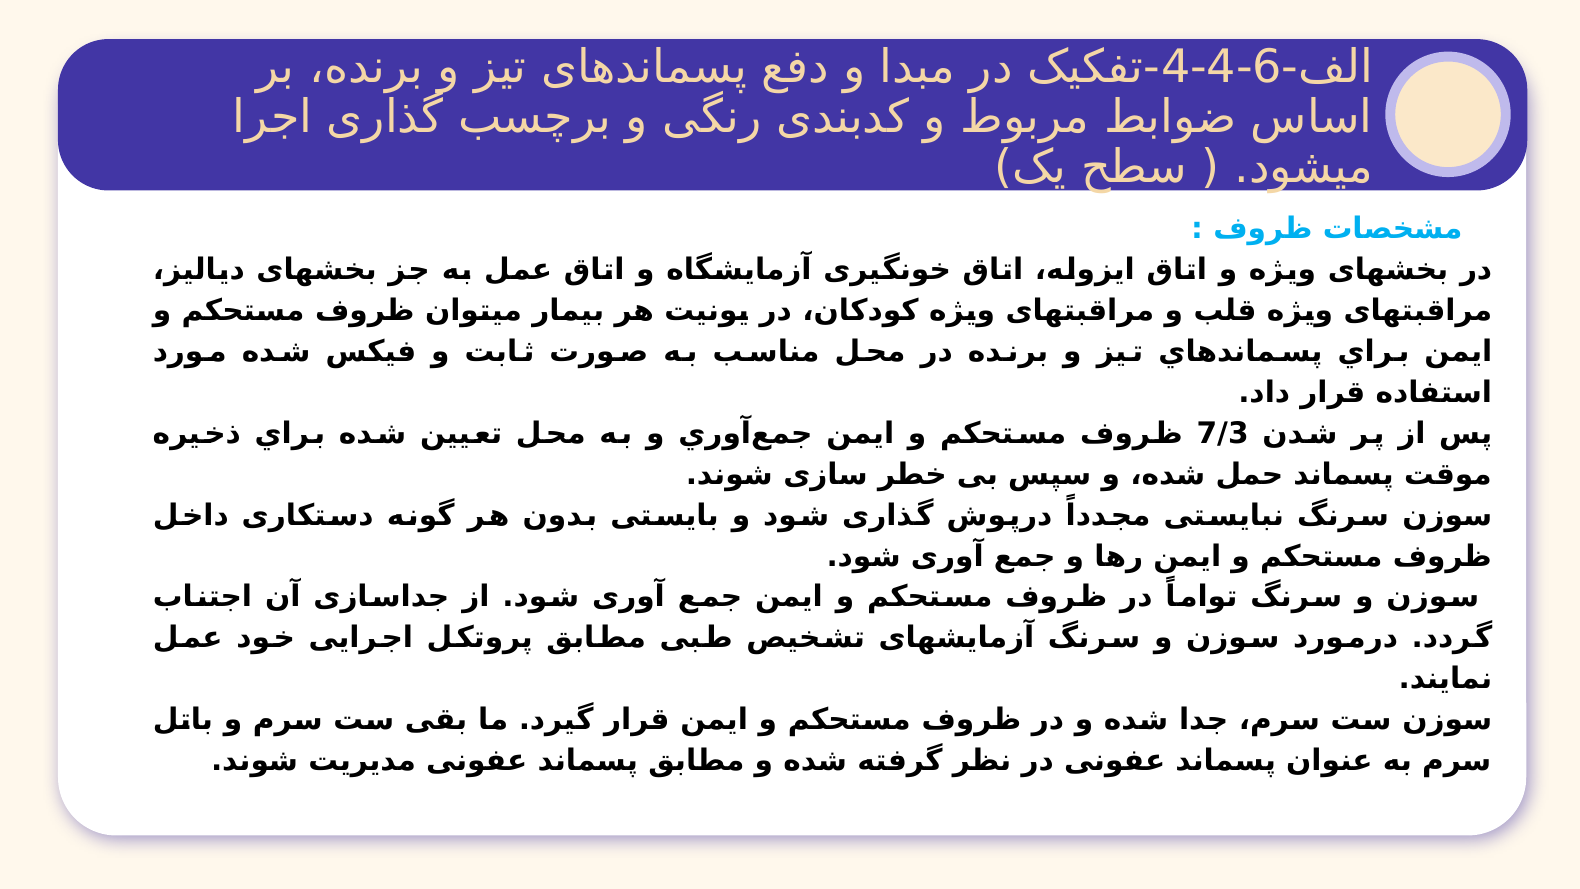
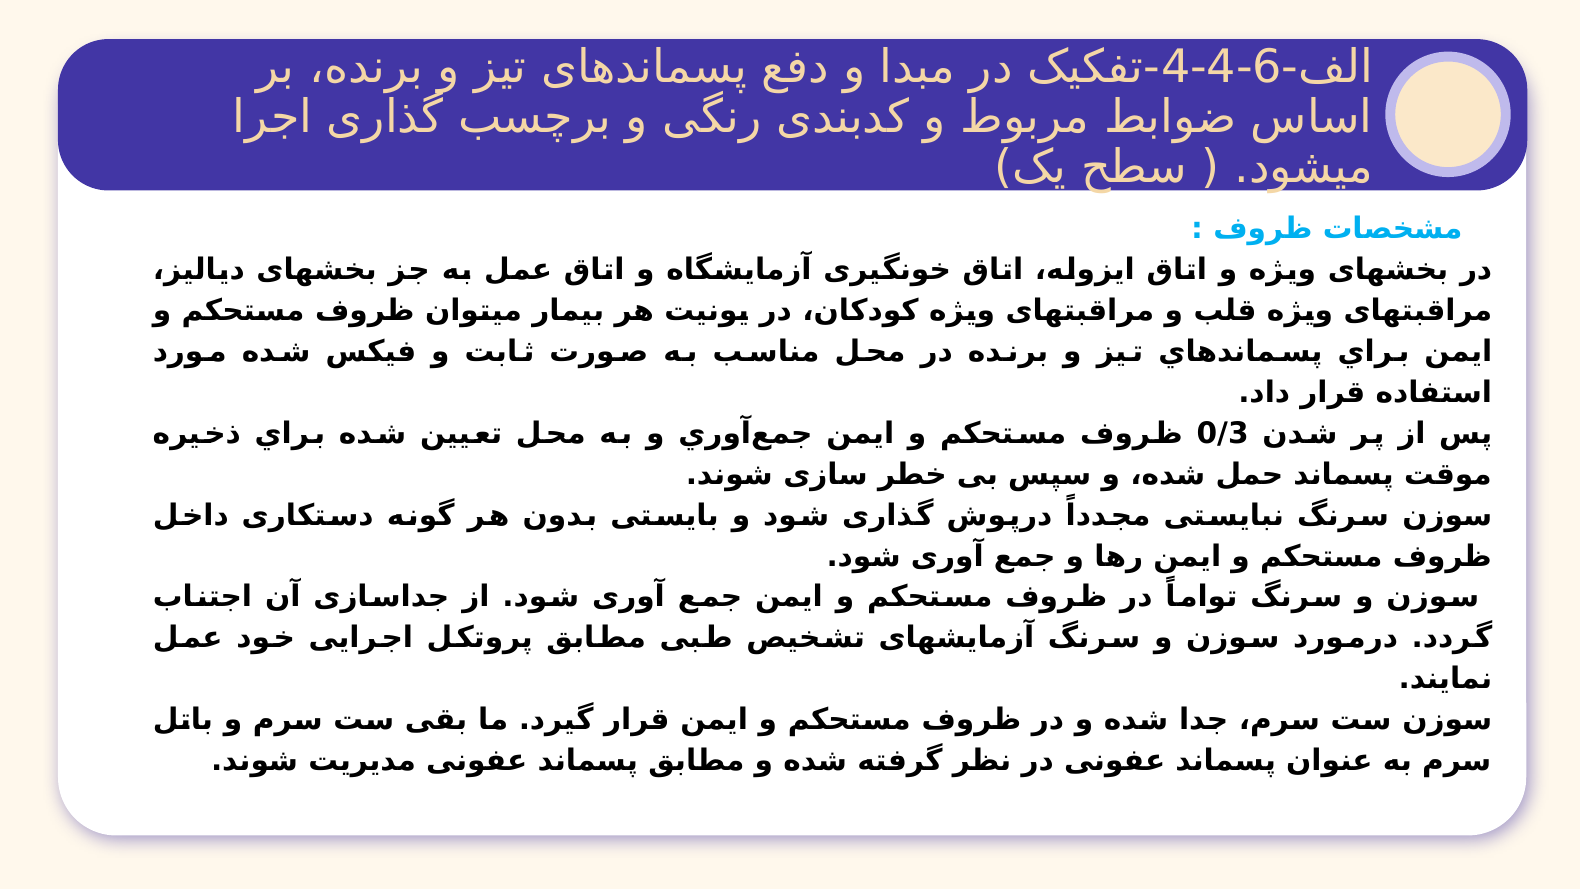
7/3: 7/3 -> 0/3 (1223, 434)
